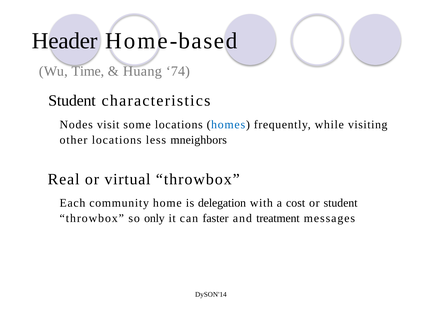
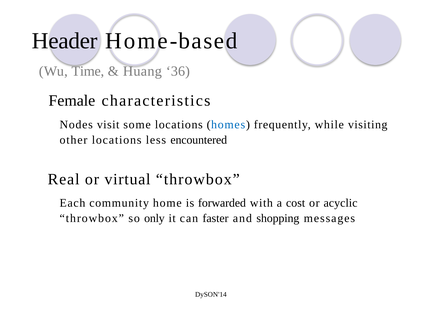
74: 74 -> 36 (178, 71)
Student: Student -> Female (72, 101)
mneighbors: mneighbors -> encountered (199, 140)
delegation: delegation -> forwarded (222, 203)
or student: student -> acyclic (341, 203)
treatment: treatment -> shopping (278, 218)
